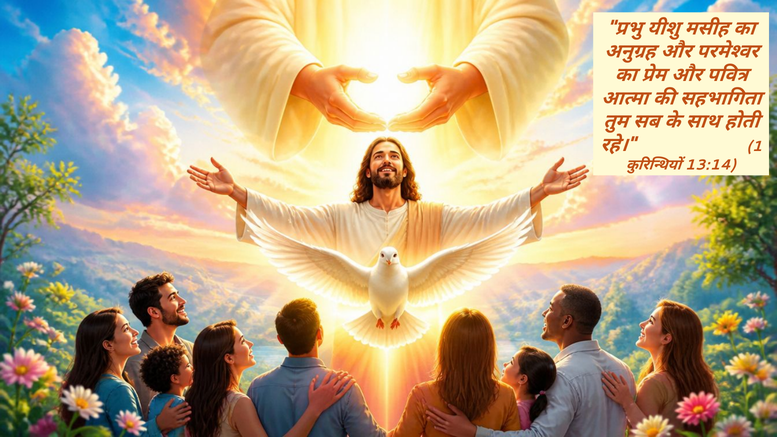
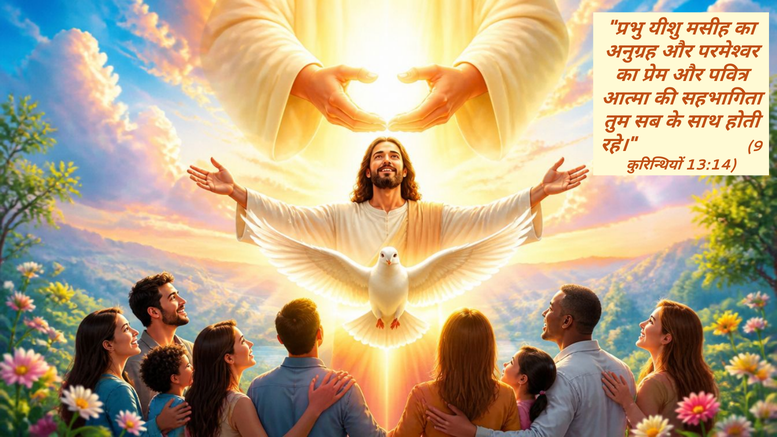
1: 1 -> 9 (754, 146)
